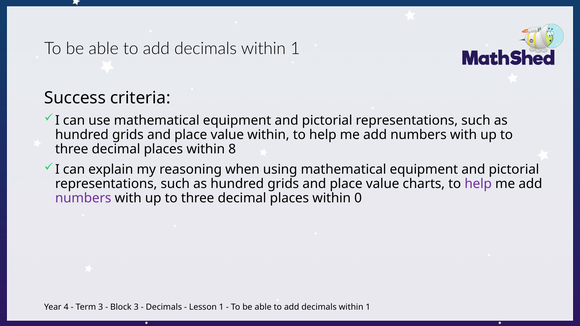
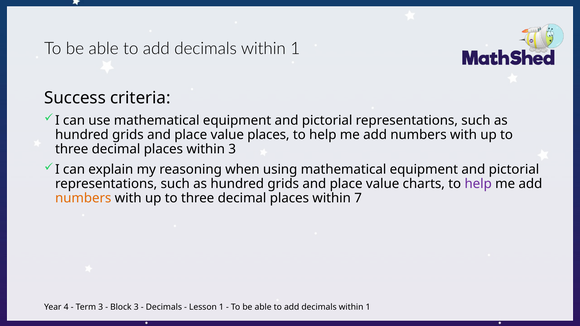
value within: within -> places (268, 135)
within 8: 8 -> 3 (232, 149)
numbers colour: purple -> orange (83, 198)
0: 0 -> 7 (358, 198)
